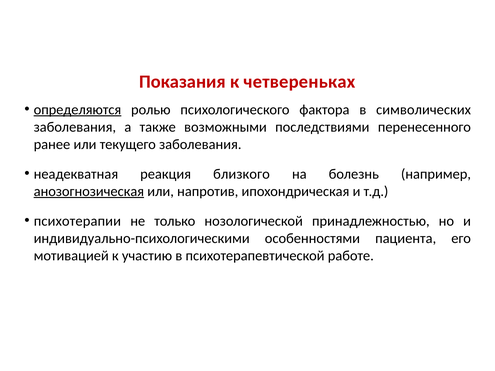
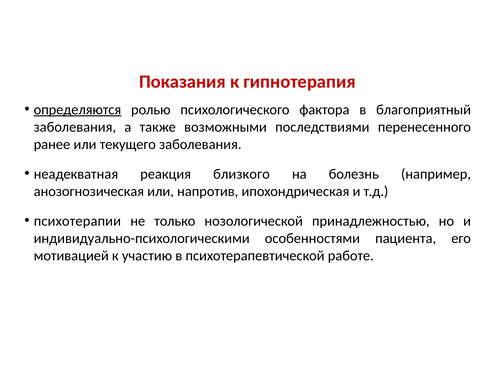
четвереньках: четвереньках -> гипнотерапия (300, 82)
символических: символических -> благоприятный (424, 110)
анозогнозическая underline: present -> none (89, 191)
